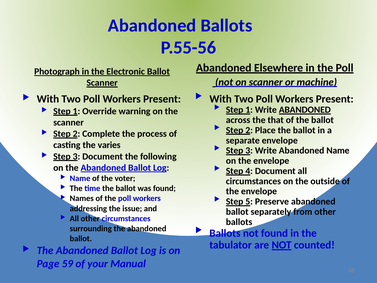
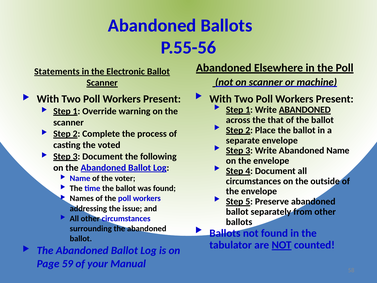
Photograph: Photograph -> Statements (57, 71)
varies: varies -> voted (109, 145)
